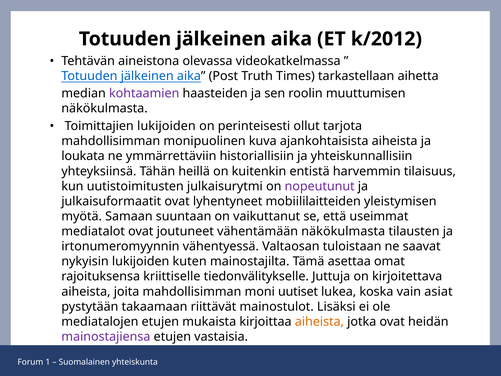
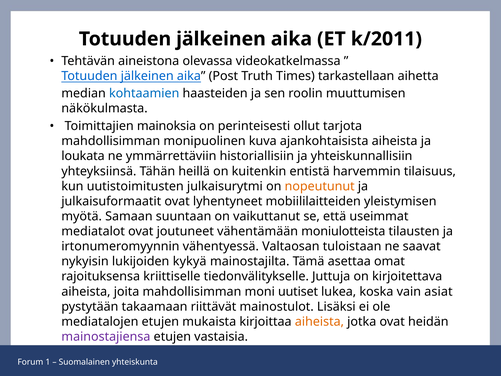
k/2012: k/2012 -> k/2011 (386, 39)
kohtaamien colour: purple -> blue (144, 93)
Toimittajien lukijoiden: lukijoiden -> mainoksia (167, 126)
nopeutunut colour: purple -> orange (320, 186)
vähentämään näkökulmasta: näkökulmasta -> moniulotteista (343, 231)
kuten: kuten -> kykyä (190, 261)
